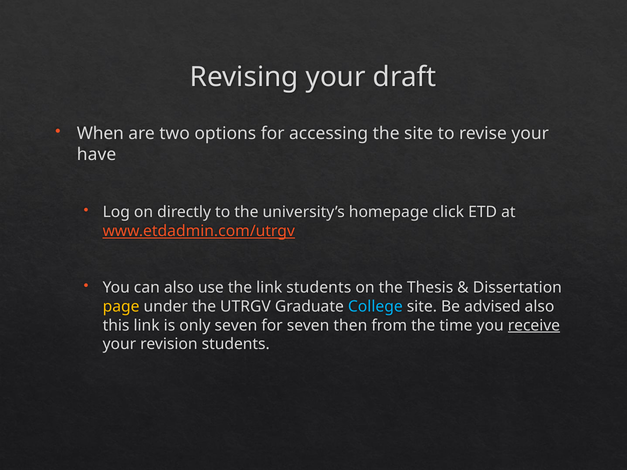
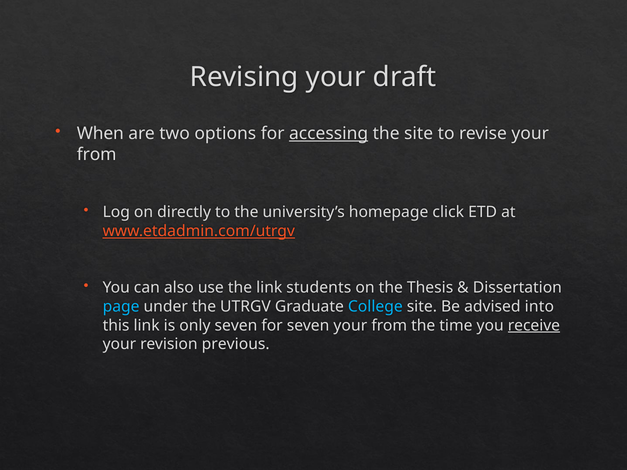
accessing underline: none -> present (329, 134)
have: have -> from (97, 155)
page colour: yellow -> light blue (121, 307)
advised also: also -> into (539, 307)
seven then: then -> your (350, 326)
revision students: students -> previous (236, 344)
